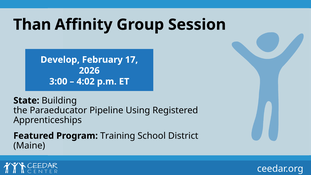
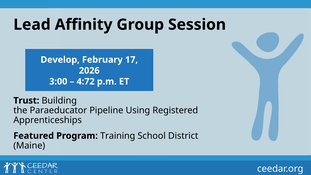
Than: Than -> Lead (32, 25)
4:02: 4:02 -> 4:72 (86, 81)
State: State -> Trust (26, 101)
